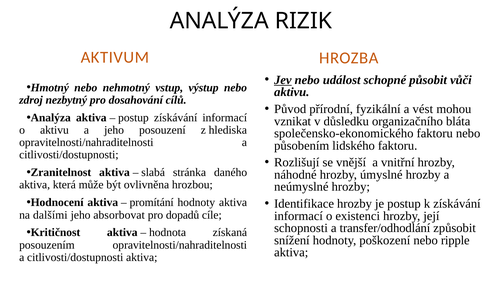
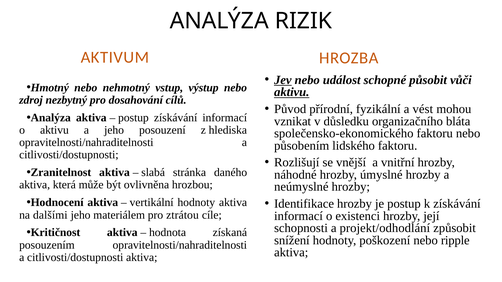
aktivu underline: none -> present (292, 92)
promítání: promítání -> vertikální (152, 203)
absorbovat: absorbovat -> materiálem (119, 215)
dopadů: dopadů -> ztrátou (182, 215)
transfer/odhodlání: transfer/odhodlání -> projekt/odhodlání (385, 228)
